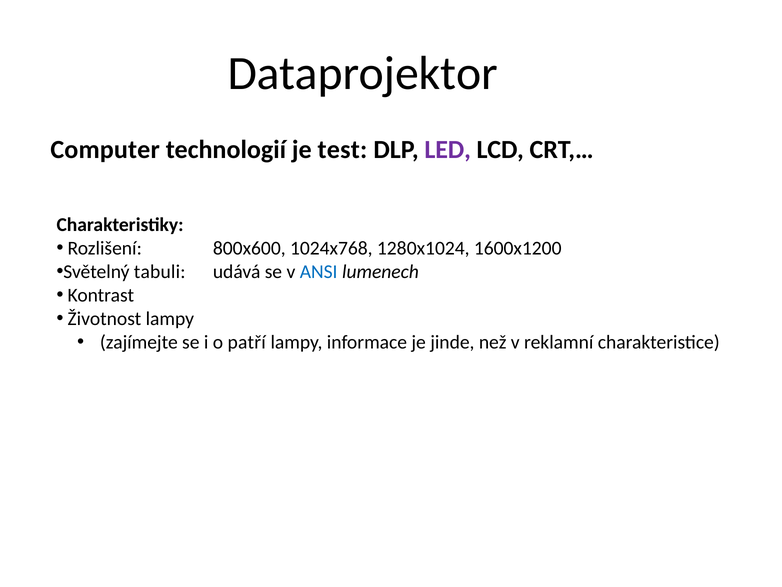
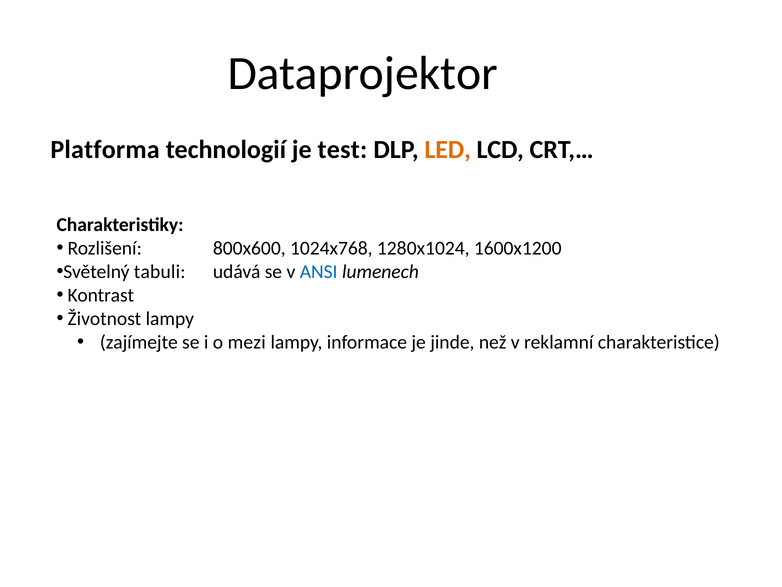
Computer: Computer -> Platforma (105, 150)
LED colour: purple -> orange (448, 150)
patří: patří -> mezi (247, 342)
